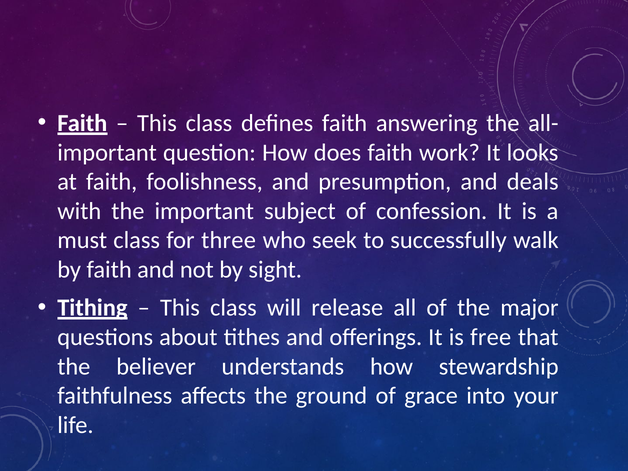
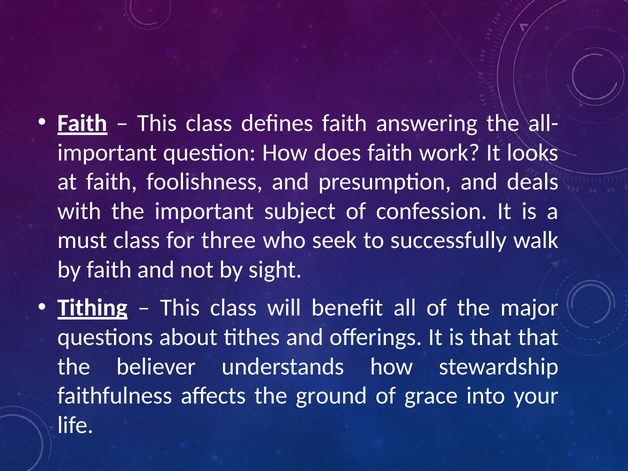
release: release -> benefit (347, 308)
is free: free -> that (491, 337)
